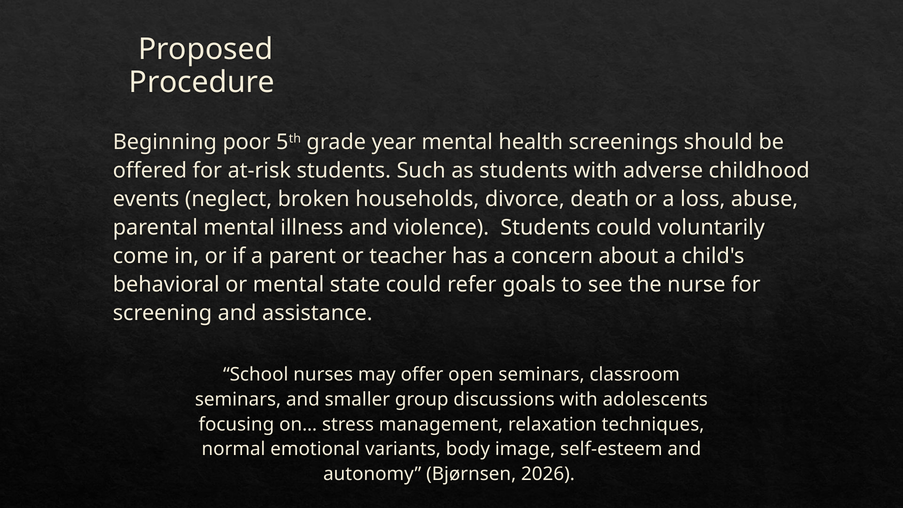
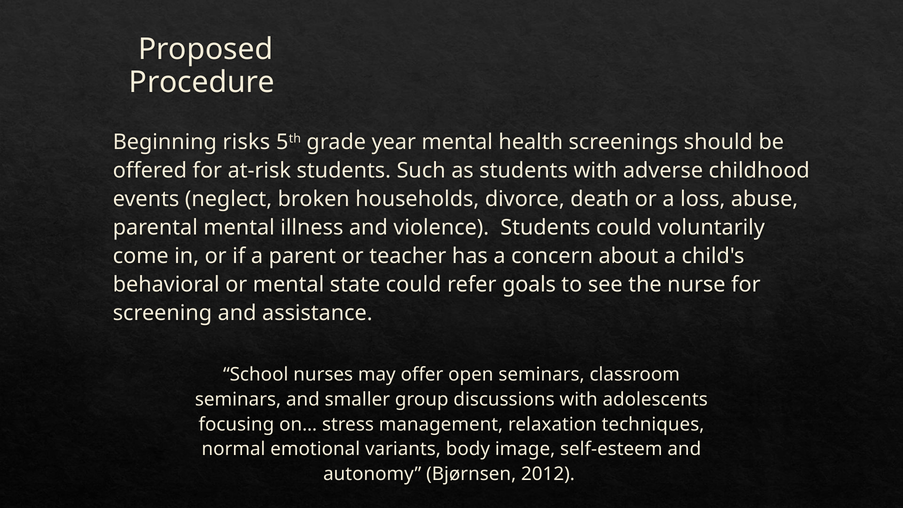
poor: poor -> risks (246, 142)
2026: 2026 -> 2012 (548, 474)
